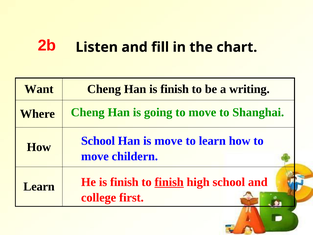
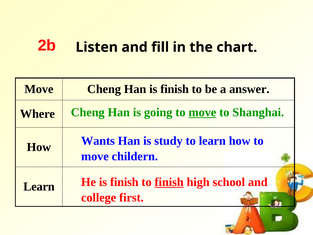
Want: Want -> Move (39, 89)
writing: writing -> answer (249, 89)
move underline: none -> present (202, 112)
School: School -> Wants (98, 141)
is move: move -> study (168, 141)
